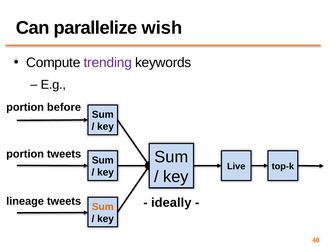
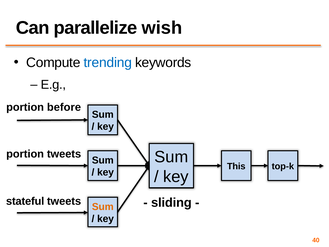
trending colour: purple -> blue (108, 63)
Live: Live -> This (236, 166)
lineage: lineage -> stateful (25, 201)
ideally: ideally -> sliding (171, 202)
